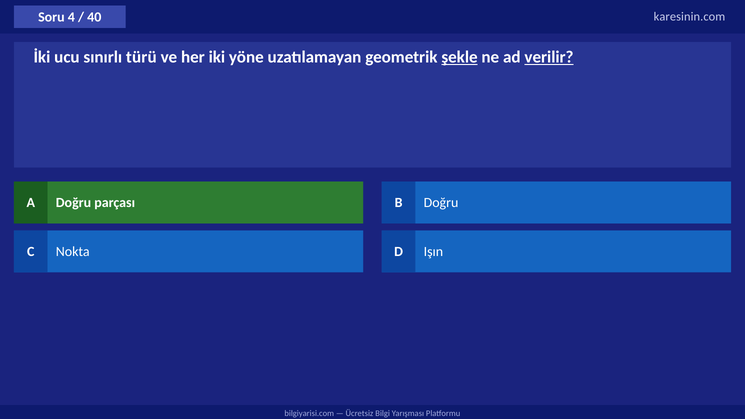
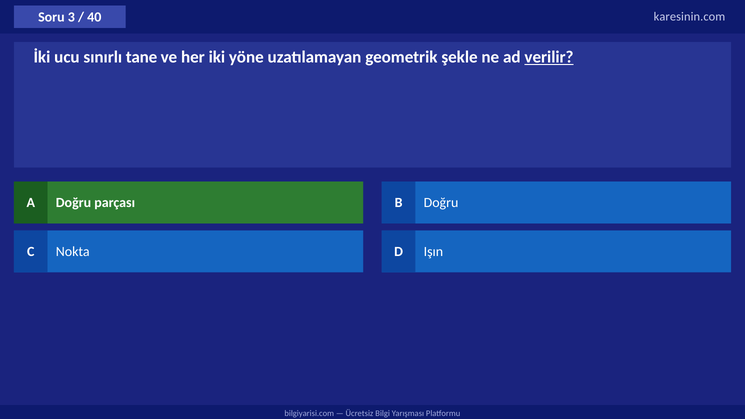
4: 4 -> 3 (71, 17)
türü: türü -> tane (142, 57)
şekle underline: present -> none (460, 57)
